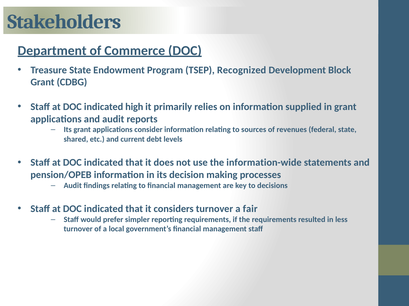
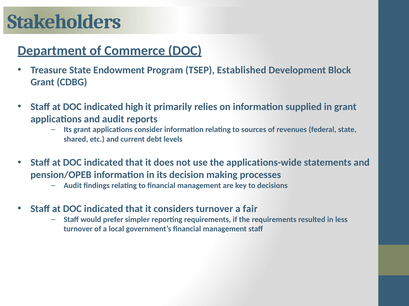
Recognized: Recognized -> Established (242, 70)
information-wide: information-wide -> applications-wide (264, 163)
